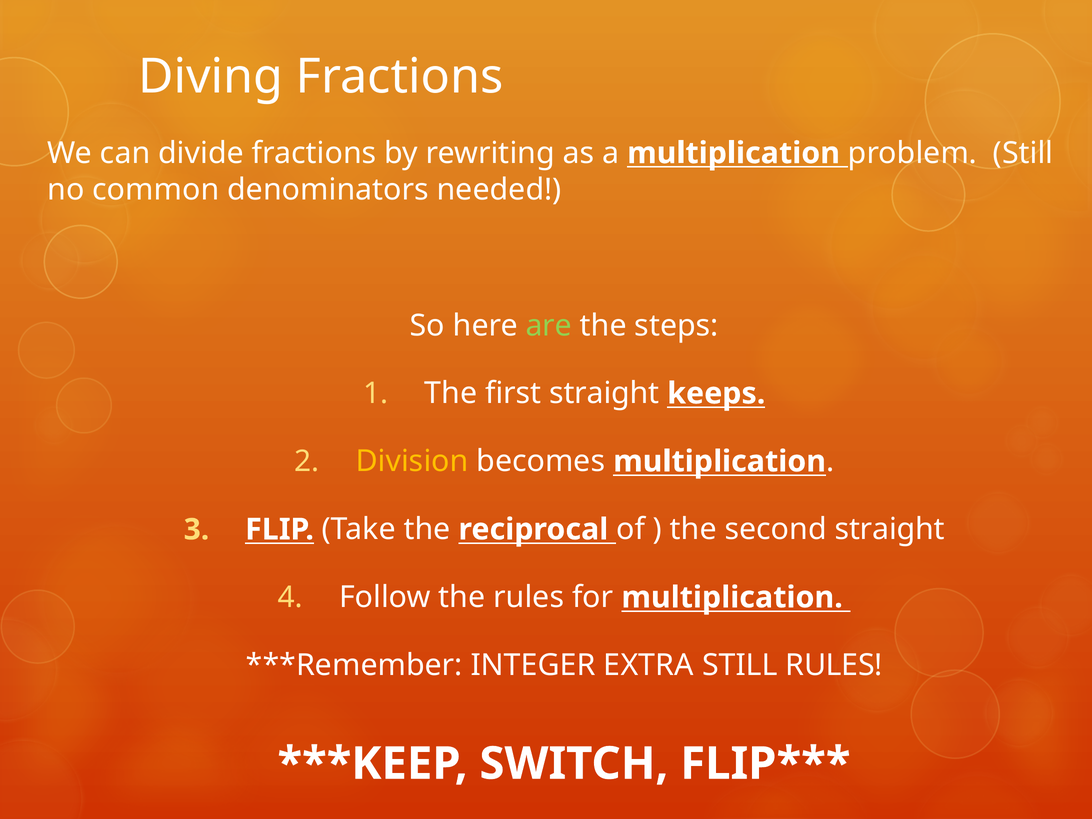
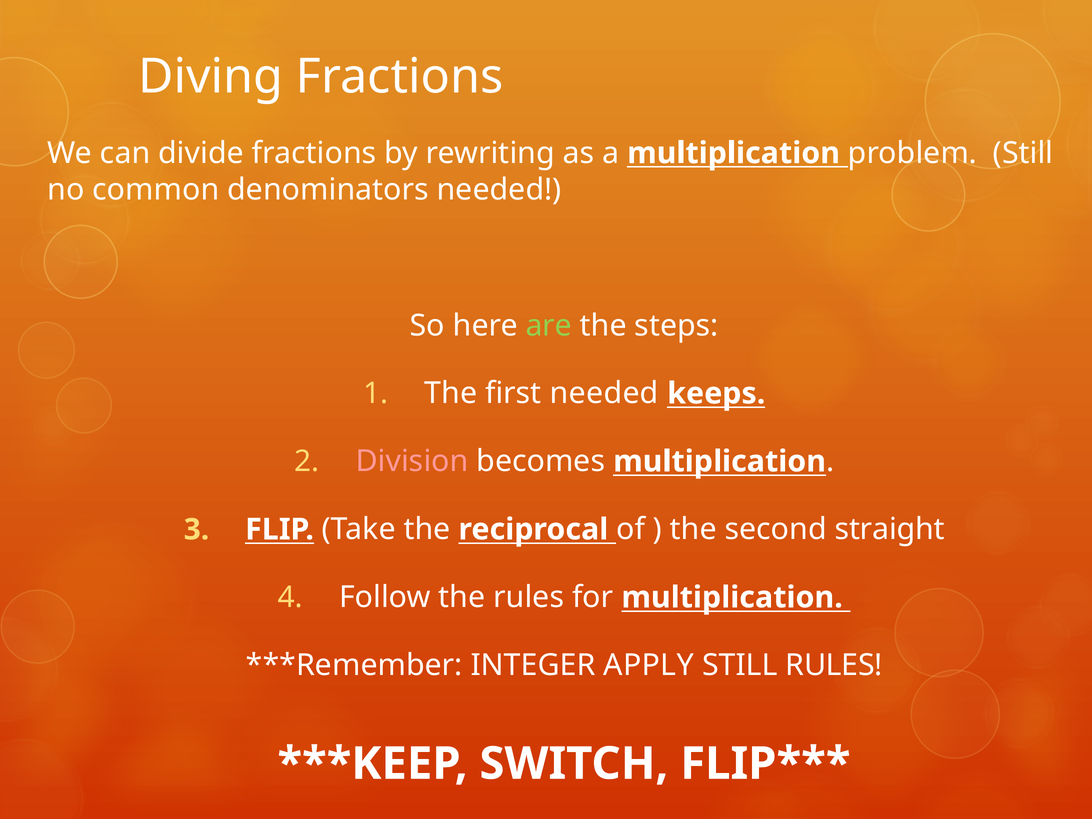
first straight: straight -> needed (604, 393)
Division colour: yellow -> pink (412, 461)
EXTRA: EXTRA -> APPLY (649, 665)
